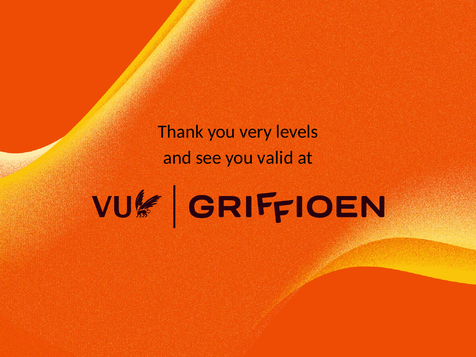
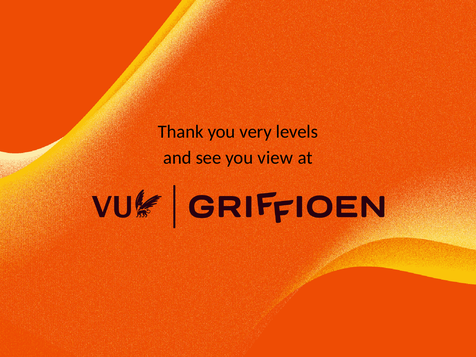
valid: valid -> view (275, 158)
